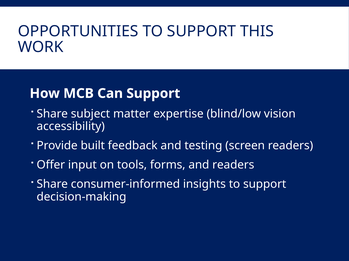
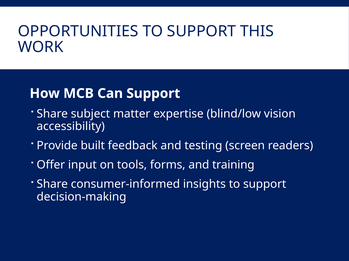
and readers: readers -> training (233, 165)
